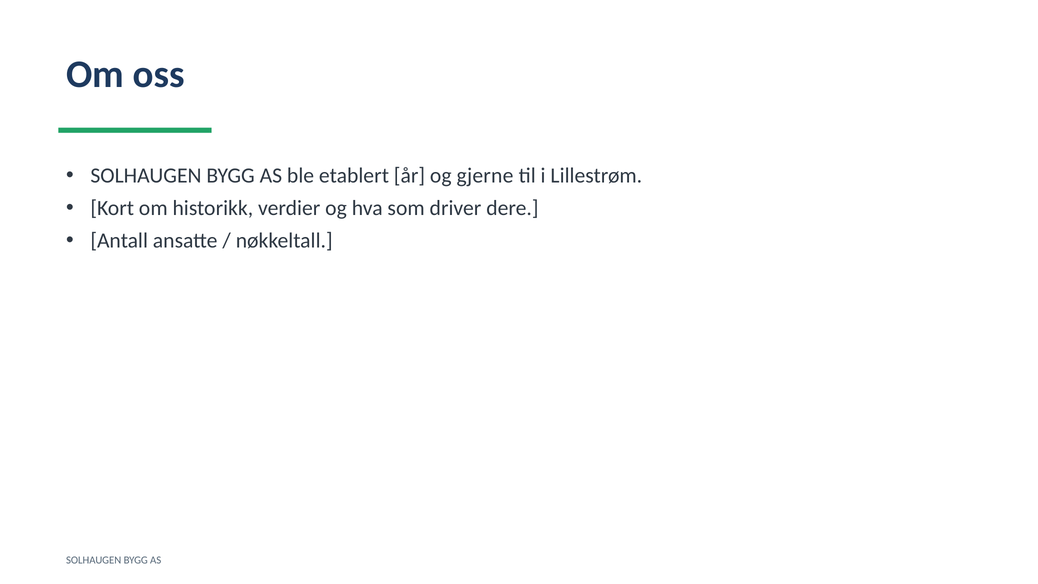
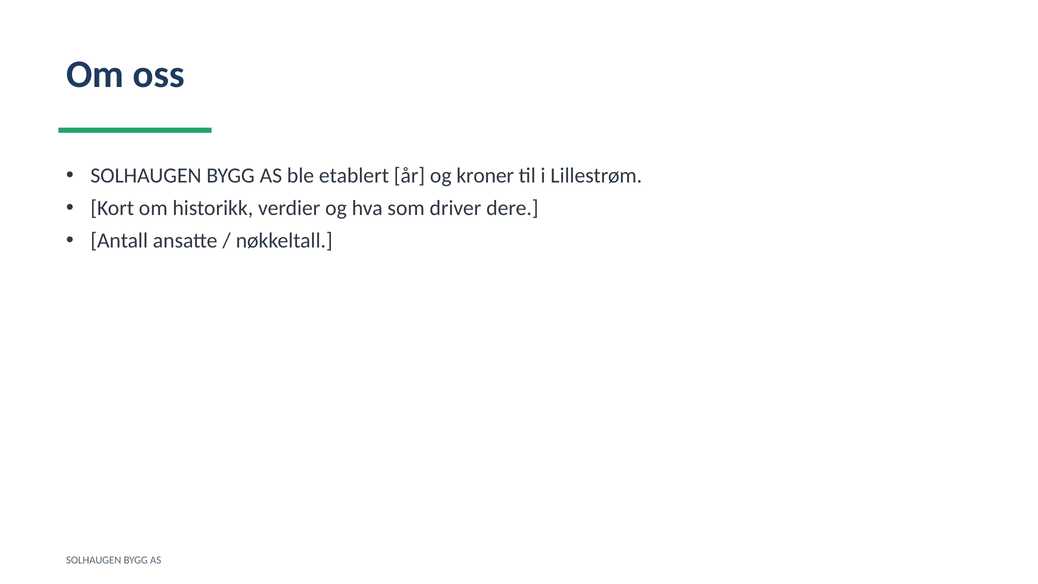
gjerne: gjerne -> kroner (485, 176)
